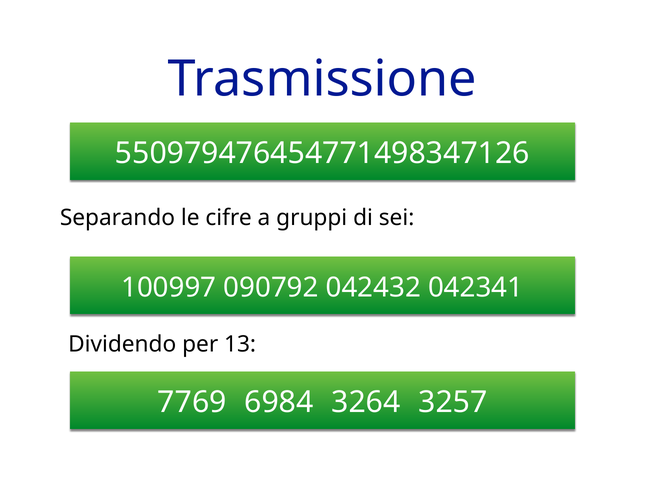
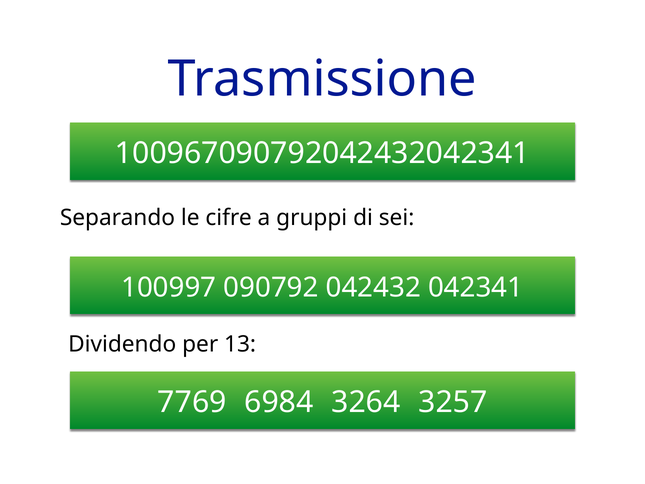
550979476454771498347126: 550979476454771498347126 -> 100967090792042432042341 (322, 153)
